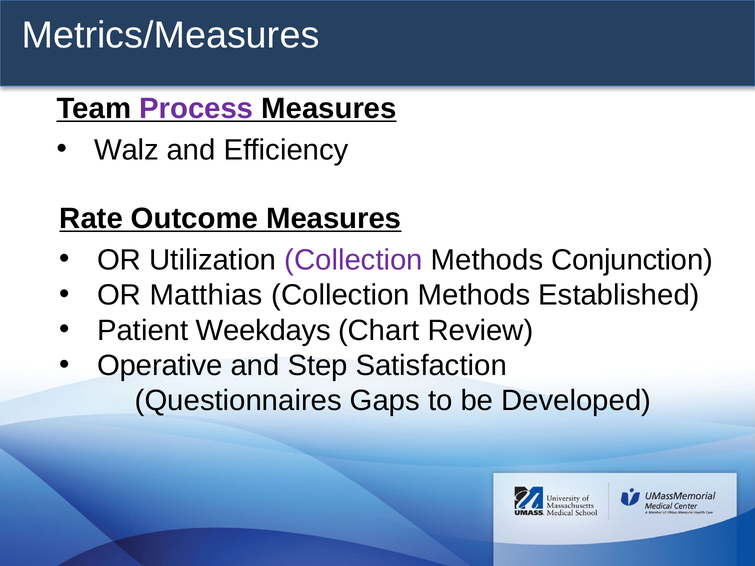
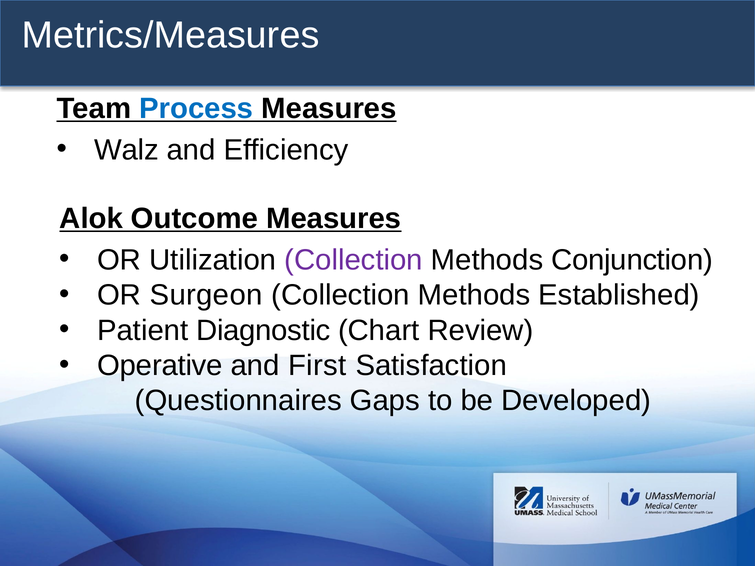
Process colour: purple -> blue (196, 108)
Rate: Rate -> Alok (91, 218)
Matthias: Matthias -> Surgeon (206, 295)
Weekdays: Weekdays -> Diagnostic (263, 330)
Step: Step -> First (317, 366)
